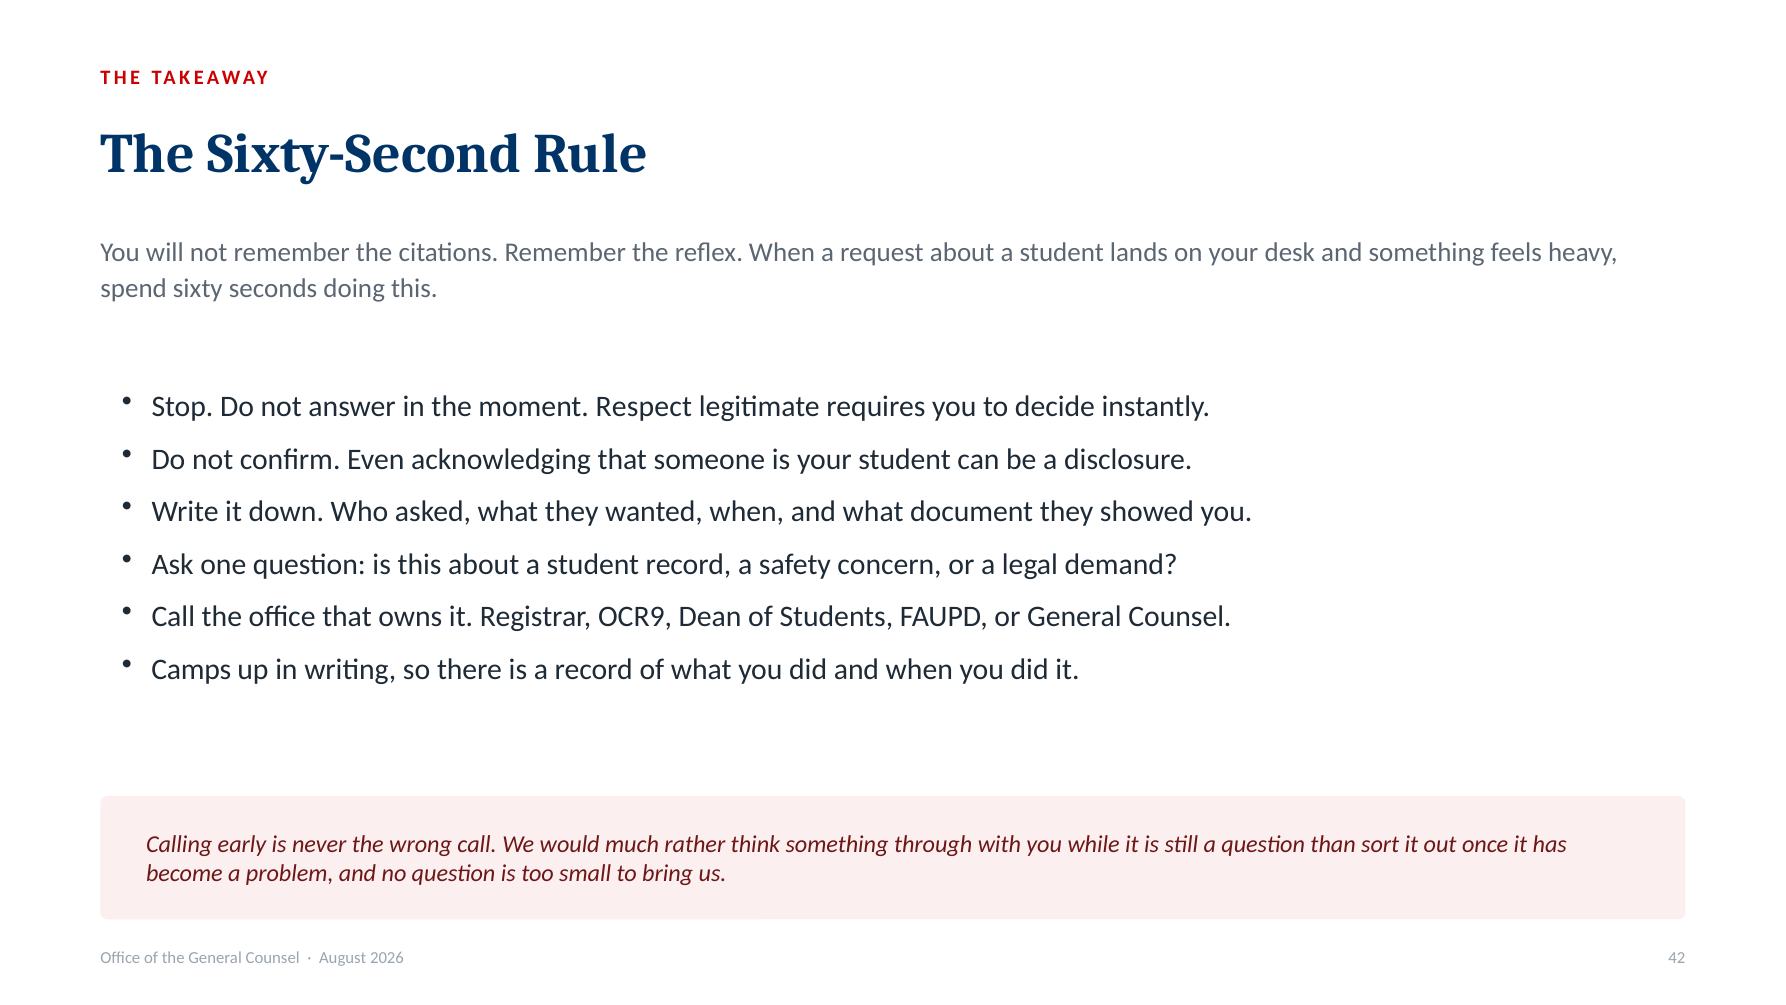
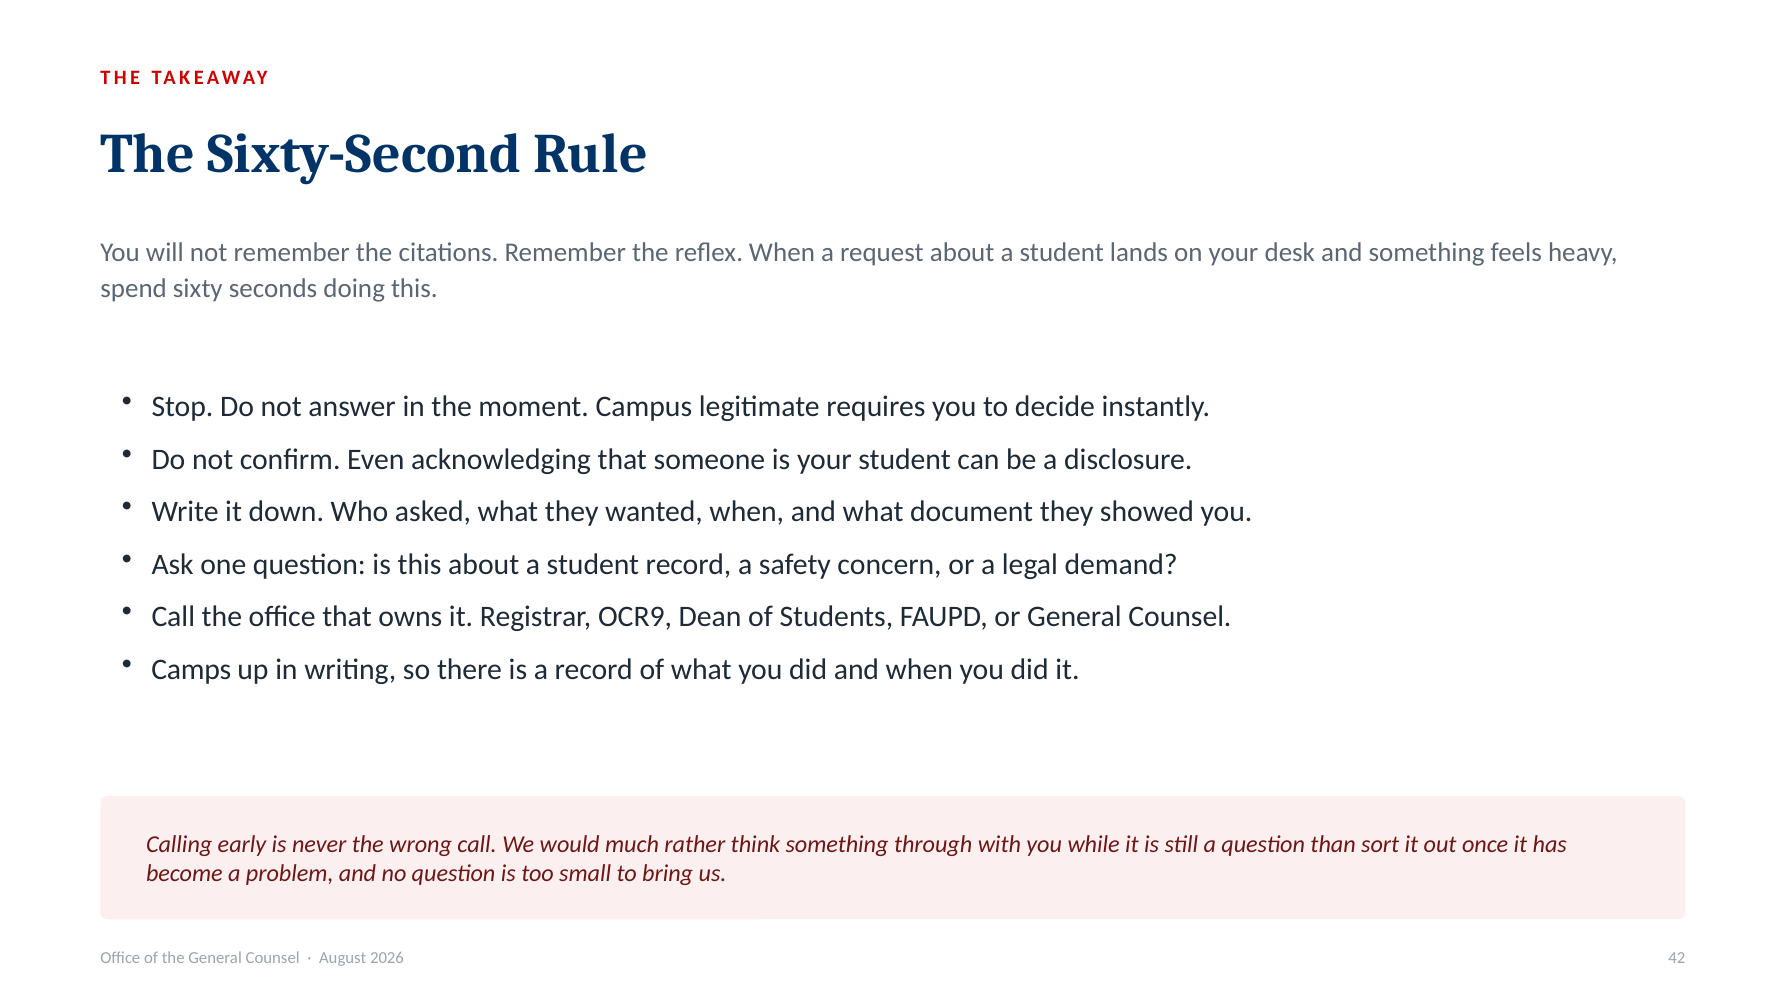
Respect: Respect -> Campus (644, 407)
